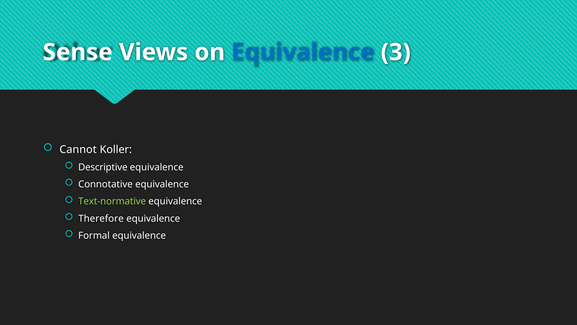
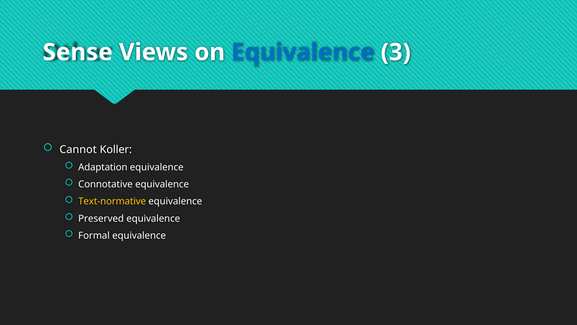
Descriptive: Descriptive -> Adaptation (103, 167)
Text-normative colour: light green -> yellow (112, 201)
Therefore: Therefore -> Preserved (101, 218)
